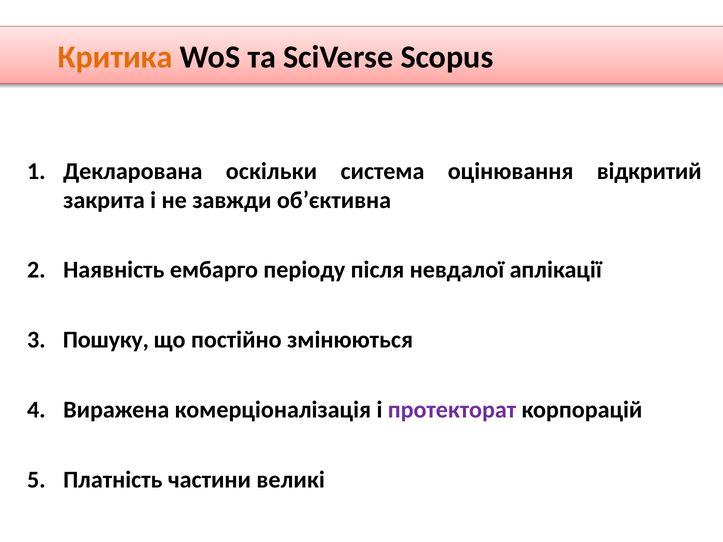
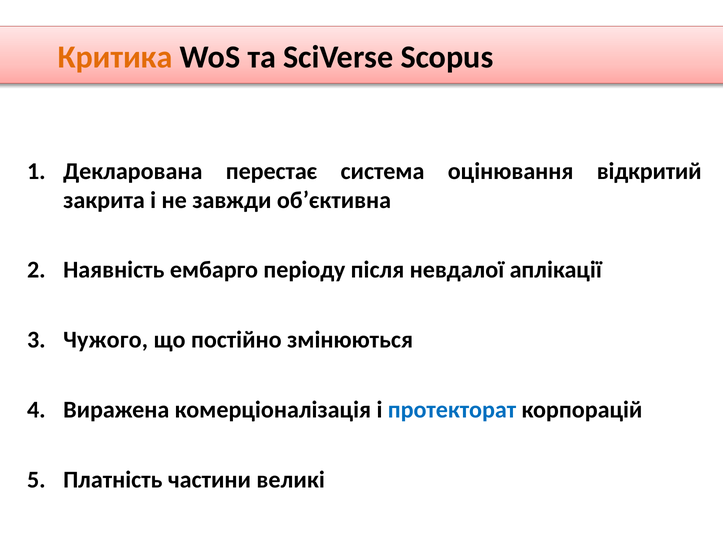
оскільки: оскільки -> перестає (272, 171)
Пошуку: Пошуку -> Чужого (106, 340)
протекторат colour: purple -> blue (452, 410)
